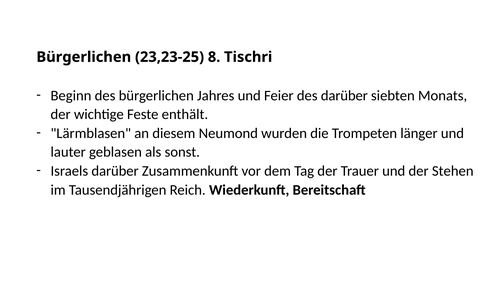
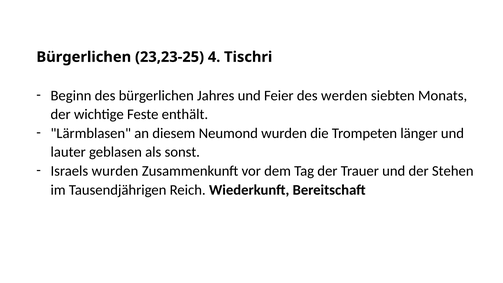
8: 8 -> 4 (214, 57)
des darüber: darüber -> werden (344, 96)
Israels darüber: darüber -> wurden (115, 171)
